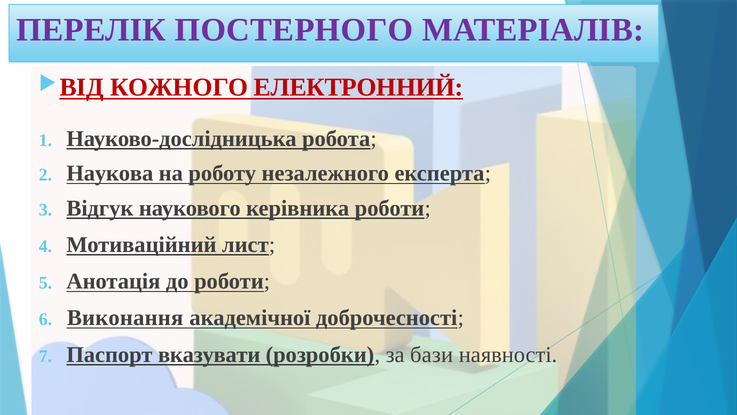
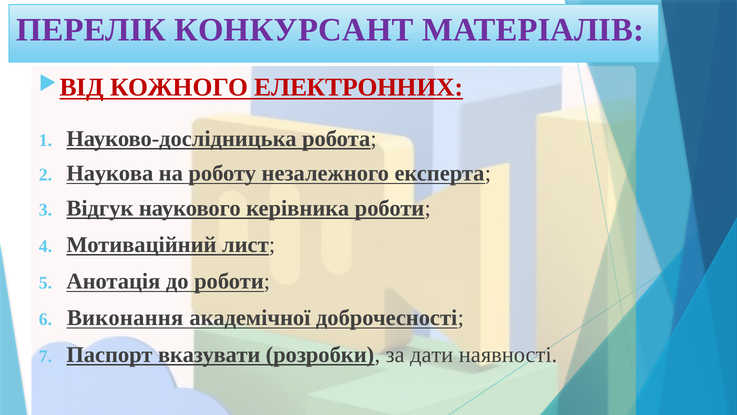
ПОСТЕРНОГО: ПОСТЕРНОГО -> КОНКУРСАНТ (294, 30)
ЕЛЕКТРОННИЙ: ЕЛЕКТРОННИЙ -> ЕЛЕКТРОННИХ (359, 87)
бази: бази -> дати (432, 354)
